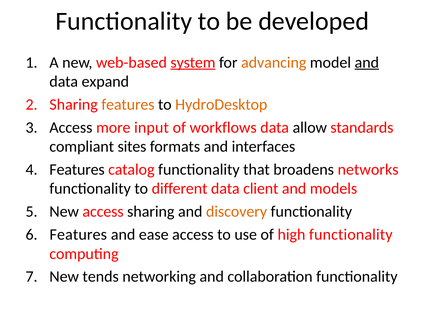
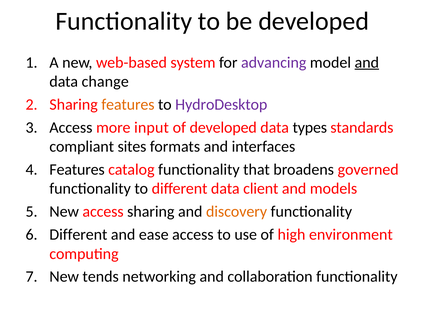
system underline: present -> none (193, 62)
advancing colour: orange -> purple (274, 62)
expand: expand -> change (105, 82)
HydroDesktop colour: orange -> purple (221, 104)
of workflows: workflows -> developed (223, 127)
allow: allow -> types (310, 127)
networks: networks -> governed (368, 169)
Features: Features -> Different (78, 234)
high functionality: functionality -> environment (351, 234)
